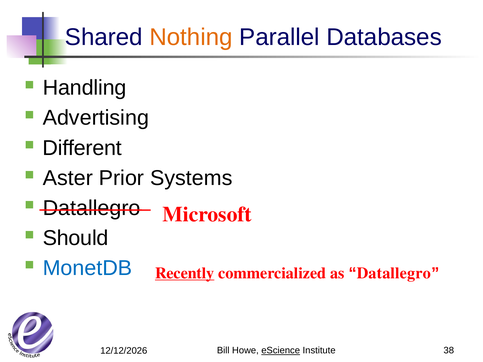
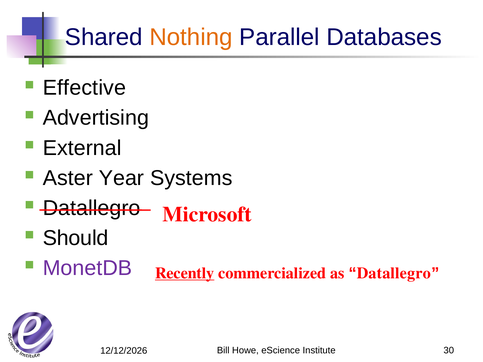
Handling: Handling -> Effective (84, 88)
Different: Different -> External (82, 148)
Prior: Prior -> Year (121, 178)
MonetDB colour: blue -> purple (87, 268)
eScience underline: present -> none (281, 351)
38: 38 -> 30 (449, 351)
